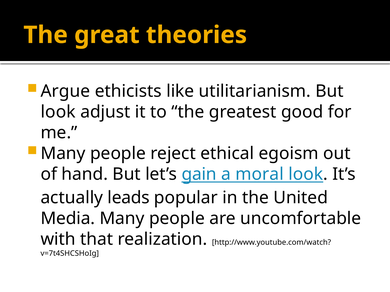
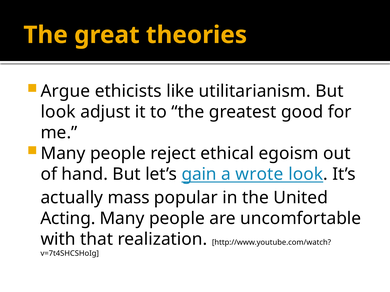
moral: moral -> wrote (259, 174)
leads: leads -> mass (129, 198)
Media: Media -> Acting (68, 219)
